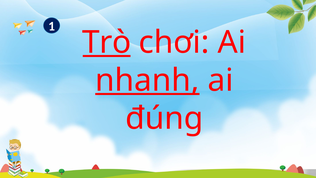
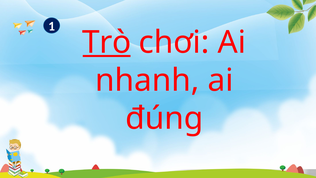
nhanh underline: present -> none (147, 80)
